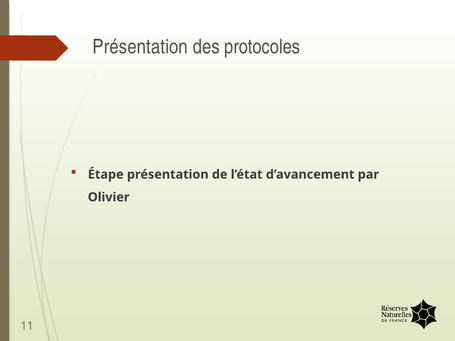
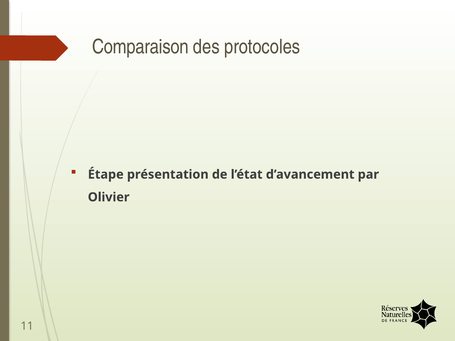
Présentation: Présentation -> Comparaison (140, 47)
